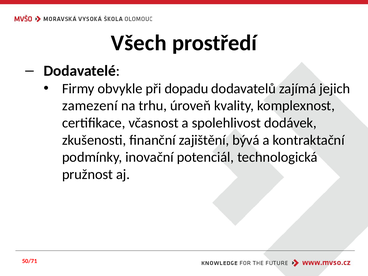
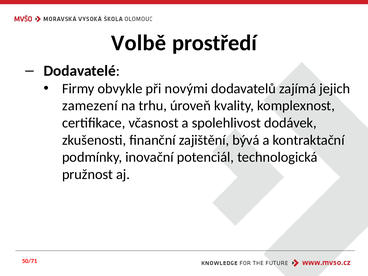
Všech: Všech -> Volbě (139, 43)
dopadu: dopadu -> novými (186, 89)
